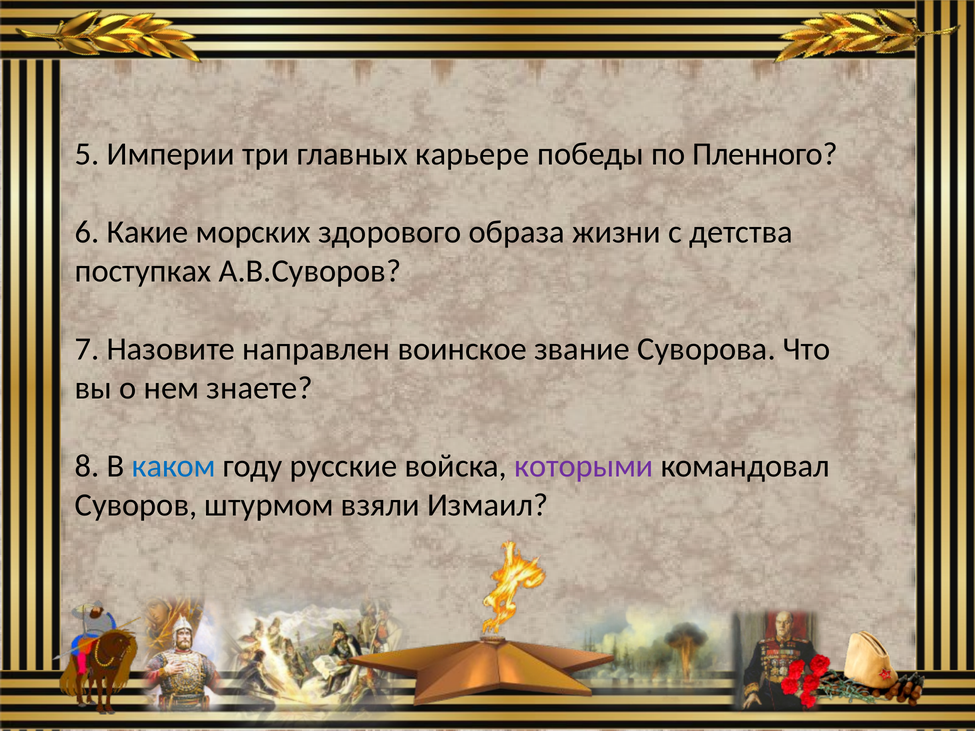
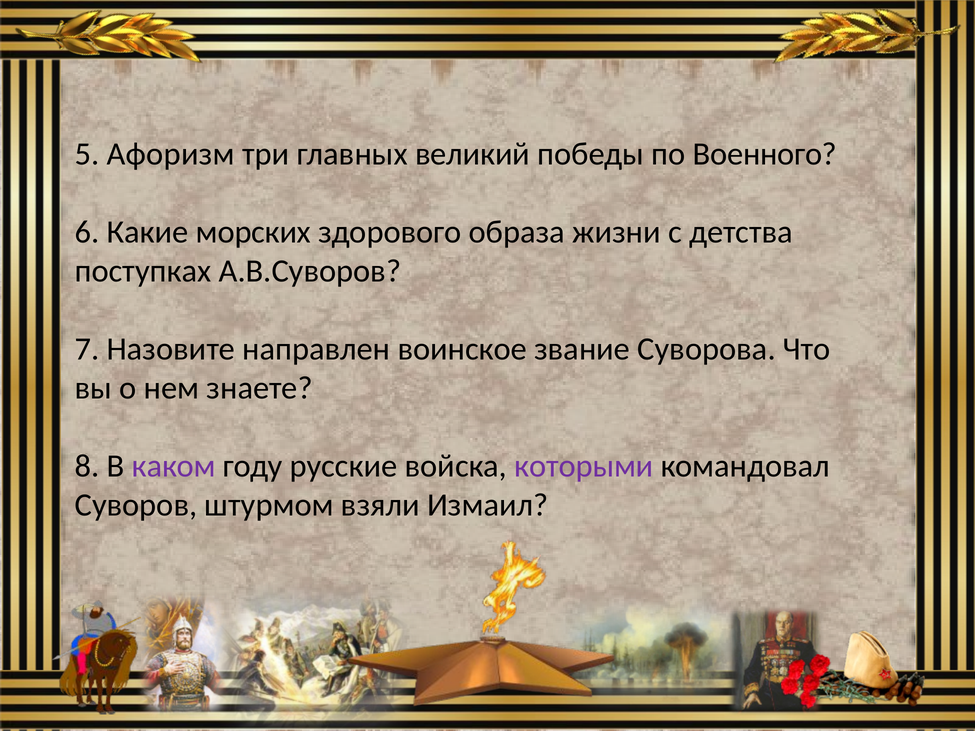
Империи: Империи -> Афоризм (171, 154)
карьере: карьере -> великий (473, 154)
Пленного: Пленного -> Военного (765, 154)
каком colour: blue -> purple (174, 466)
